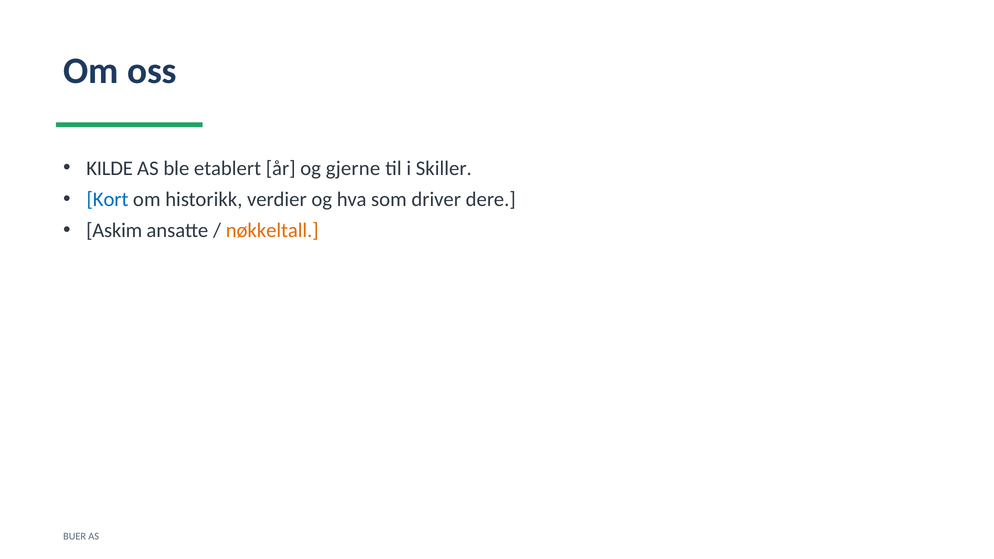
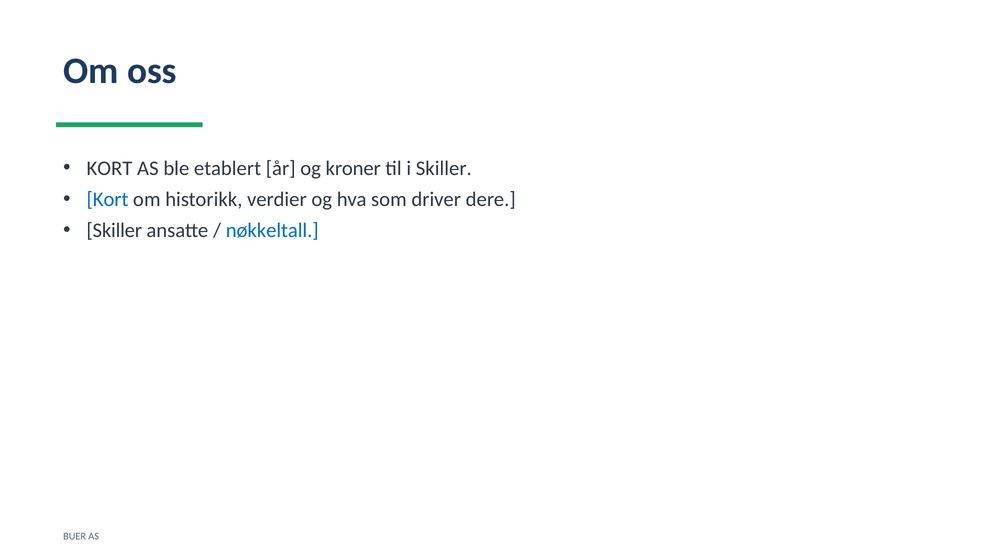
KILDE: KILDE -> KORT (109, 168)
gjerne: gjerne -> kroner (353, 168)
Askim: Askim -> Skiller (114, 231)
nøkkeltall colour: orange -> blue (272, 231)
